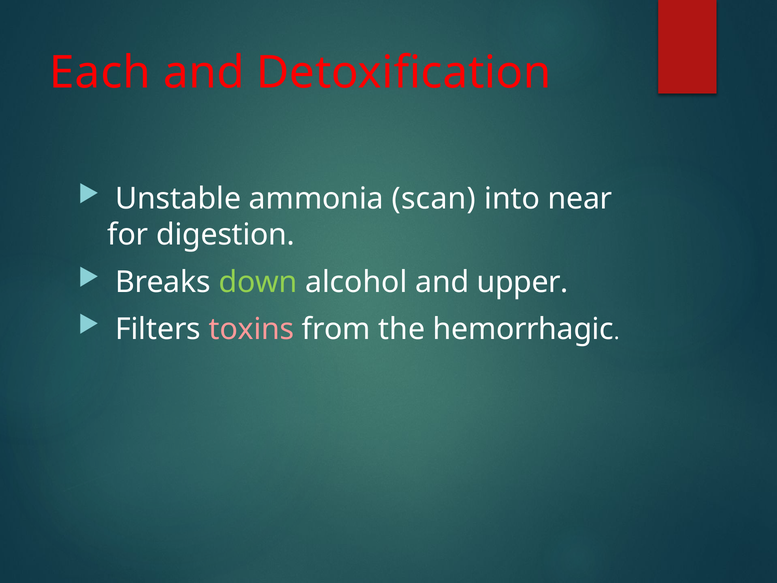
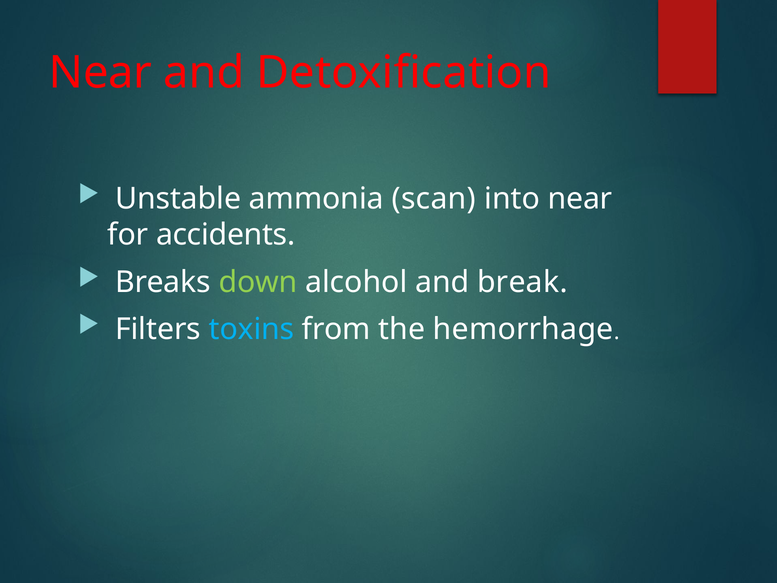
Each: Each -> Near (100, 73)
digestion: digestion -> accidents (226, 235)
upper: upper -> break (522, 282)
toxins colour: pink -> light blue (252, 329)
hemorrhagic: hemorrhagic -> hemorrhage (523, 329)
